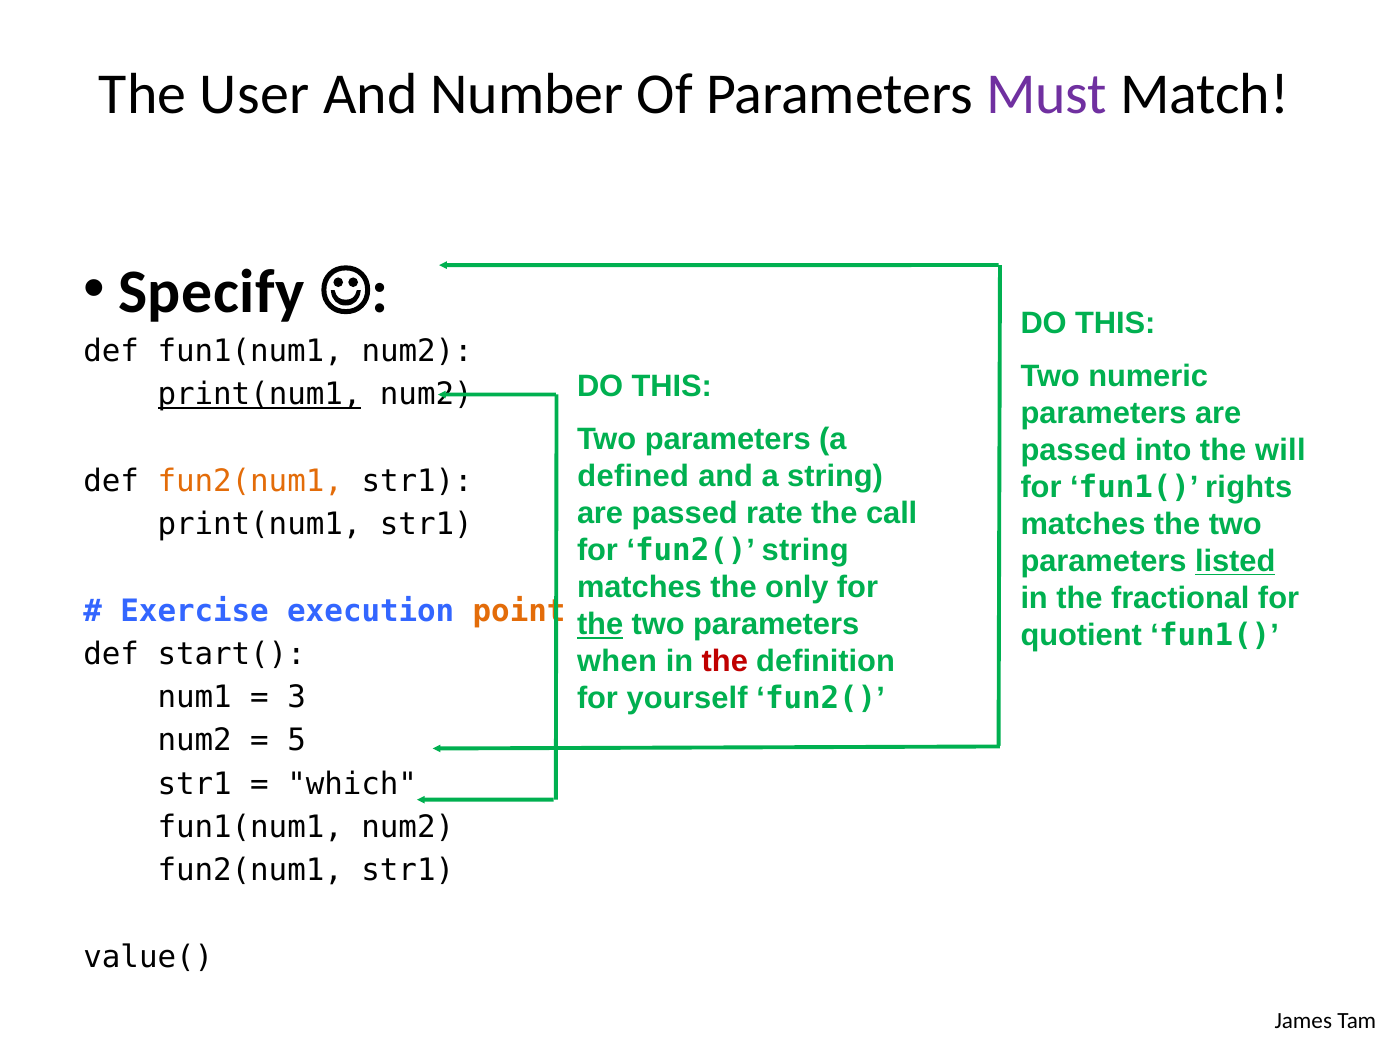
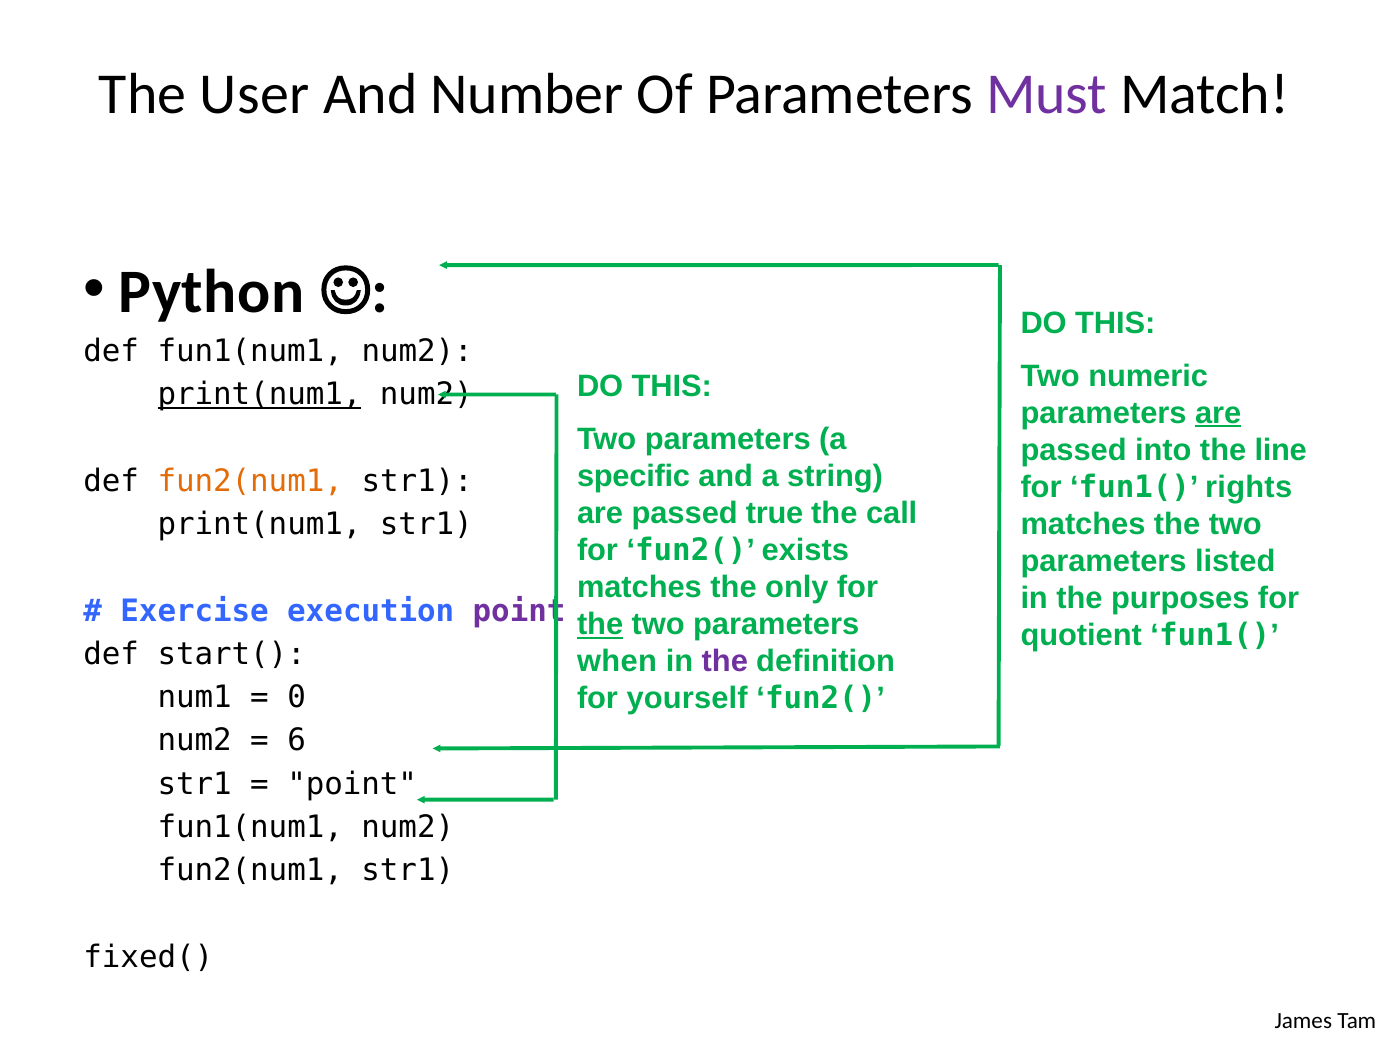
Specify: Specify -> Python (212, 292)
are underline: none -> present (1218, 413)
will: will -> line (1281, 450)
defined: defined -> specific (634, 476)
rate: rate -> true (775, 513)
fun2( string: string -> exists (805, 550)
listed underline: present -> none (1235, 561)
fractional: fractional -> purposes (1180, 598)
point colour: orange -> purple (519, 611)
the colour: red -> purple (725, 661)
3: 3 -> 0 (297, 697)
5: 5 -> 6 (297, 740)
which: which -> point (352, 784)
value(: value( -> fixed( (148, 956)
